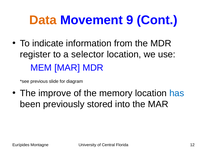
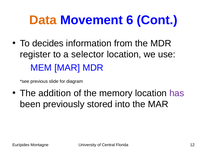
9: 9 -> 6 (130, 20)
indicate: indicate -> decides (48, 43)
improve: improve -> addition (55, 93)
has colour: blue -> purple (177, 93)
